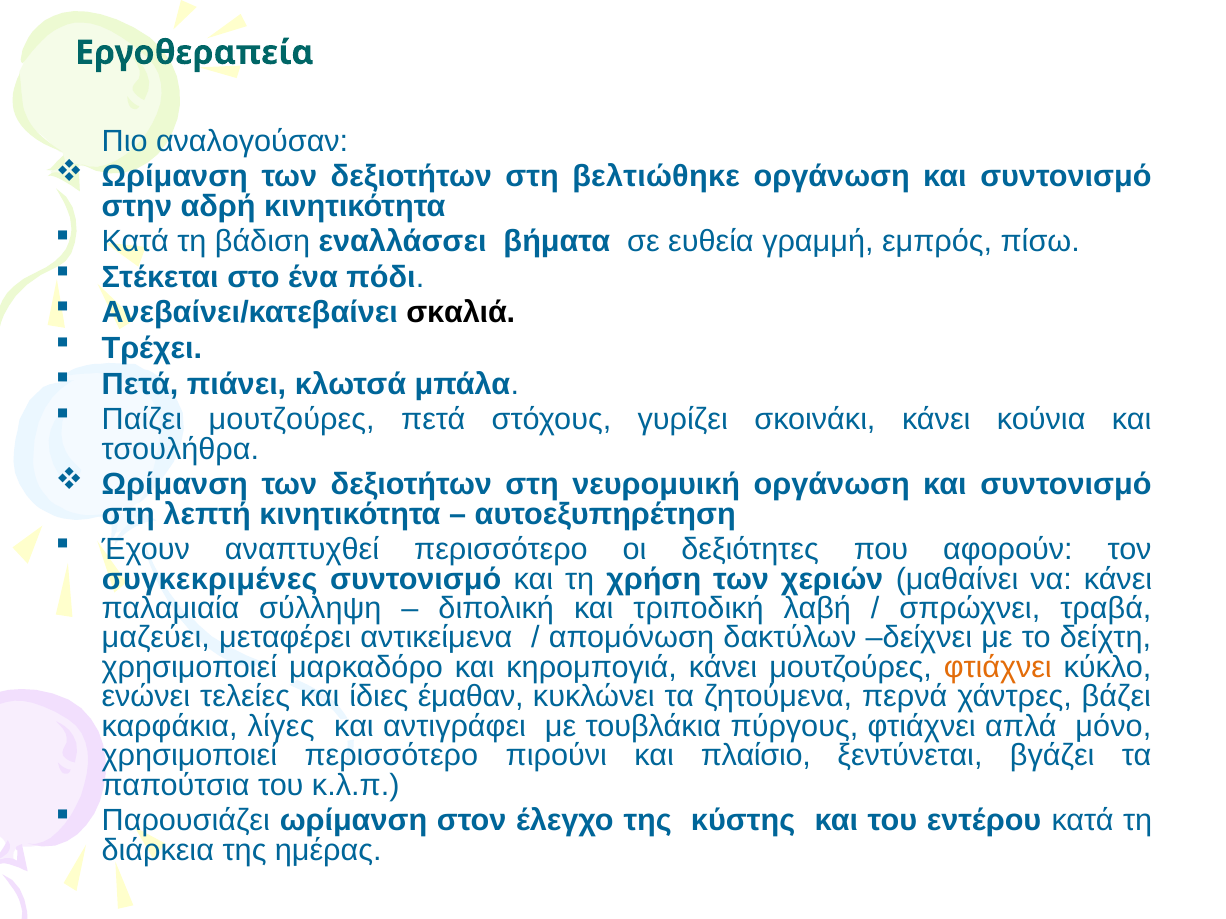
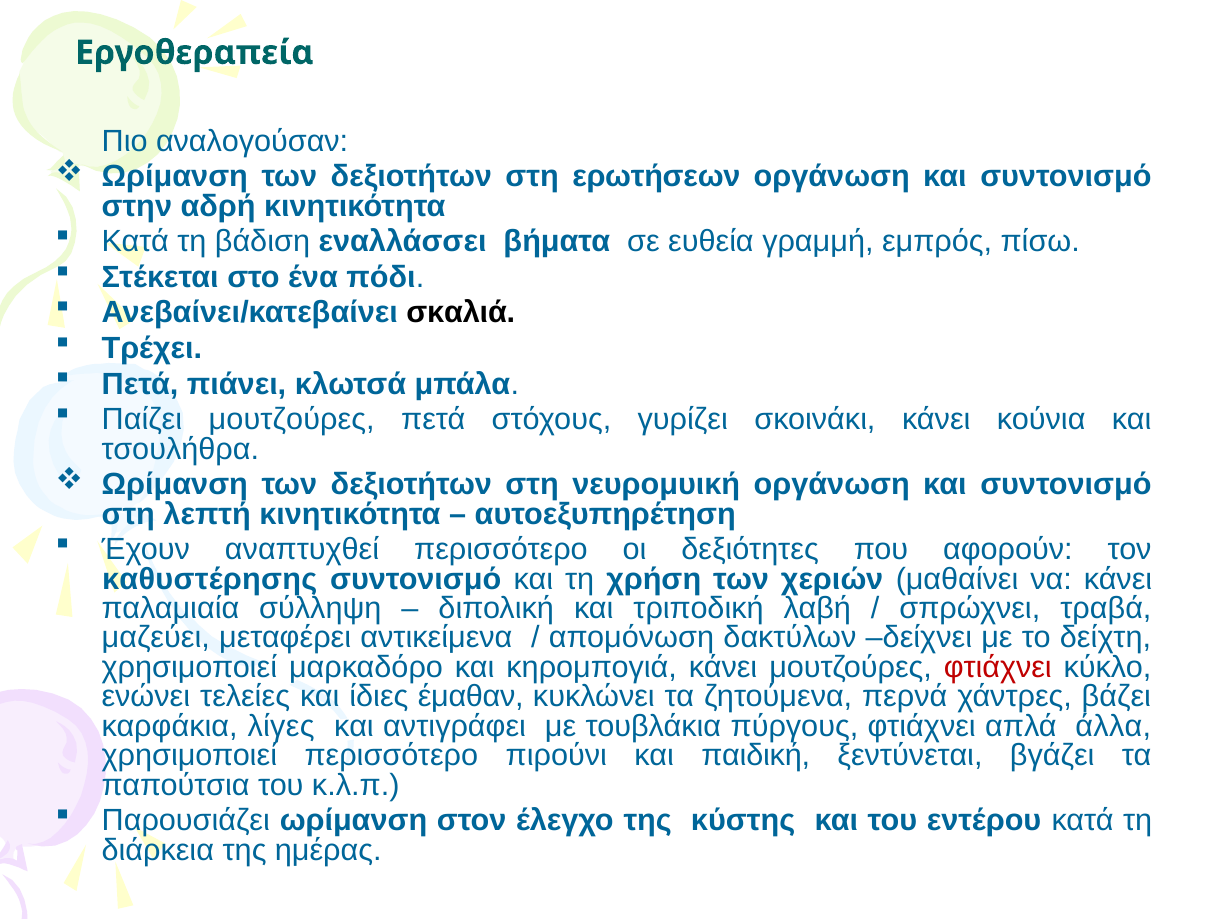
βελτιώθηκε: βελτιώθηκε -> ερωτήσεων (656, 177)
συγκεκριμένες: συγκεκριμένες -> καθυστέρησης (210, 579)
φτιάχνει colour: orange -> red (998, 668)
μόνο: μόνο -> άλλα (1113, 726)
πλαίσιο: πλαίσιο -> παιδική (756, 756)
